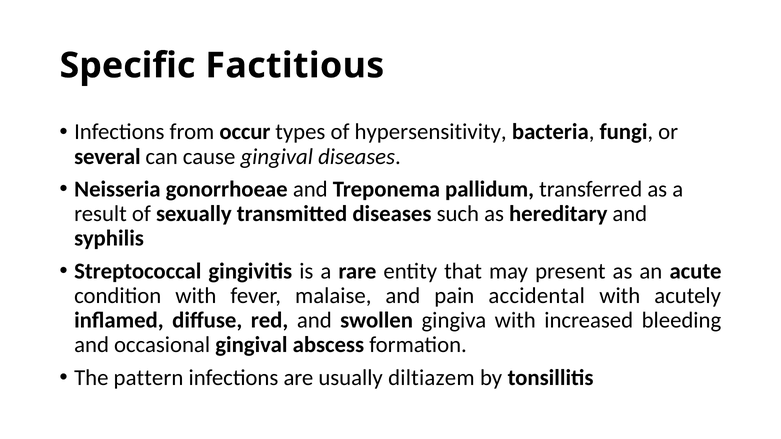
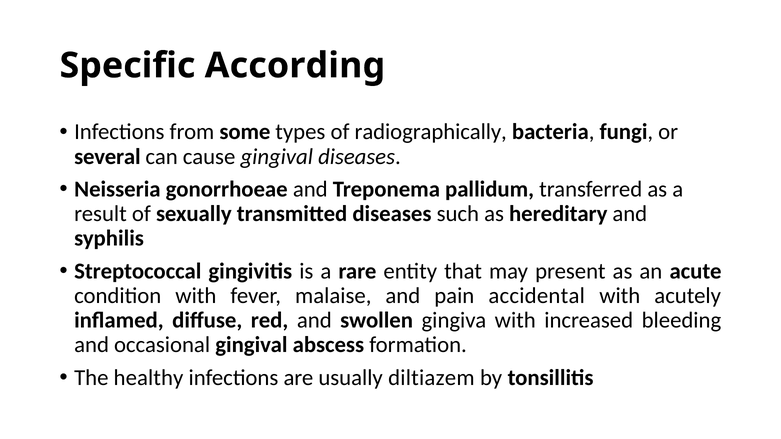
Factitious: Factitious -> According (295, 66)
occur: occur -> some (245, 132)
hypersensitivity: hypersensitivity -> radiographically (431, 132)
pattern: pattern -> healthy (148, 378)
